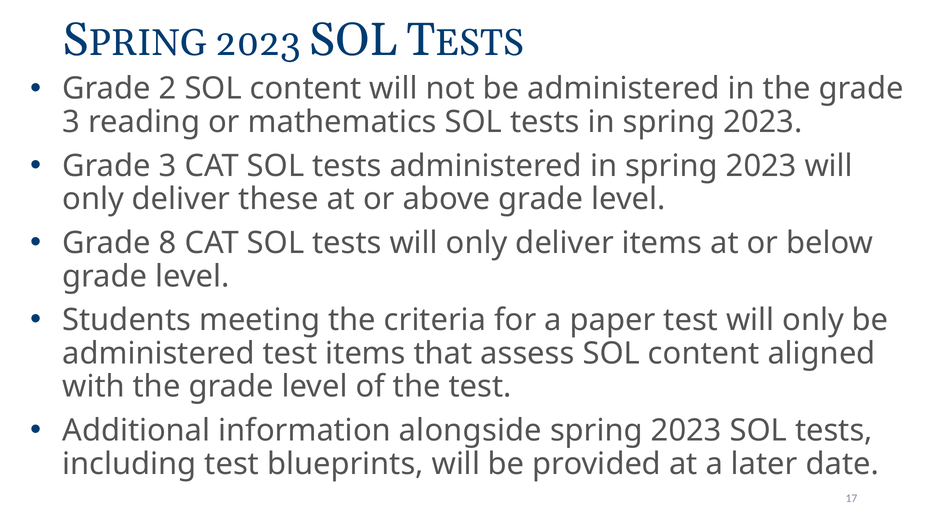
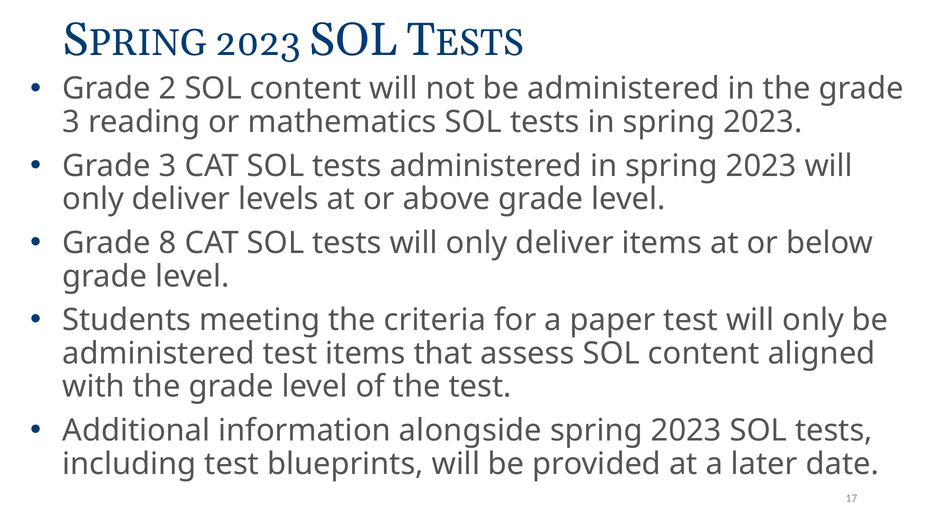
these: these -> levels (279, 199)
